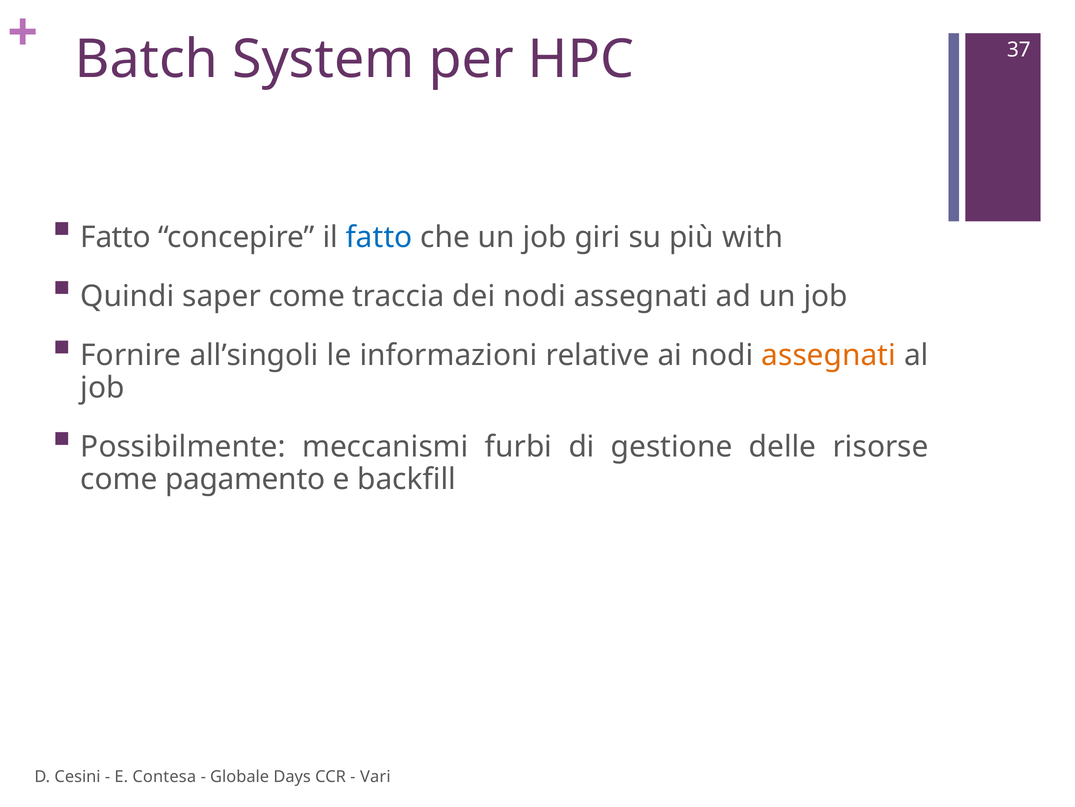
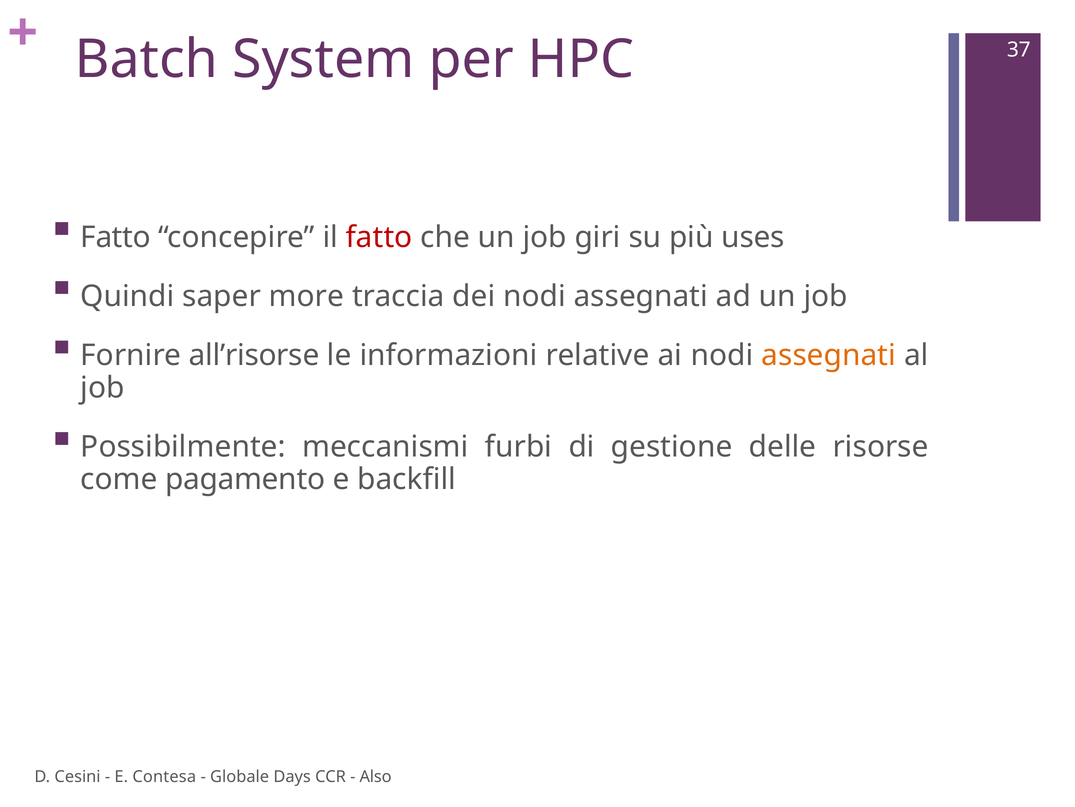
fatto colour: blue -> red (379, 237)
with: with -> uses (753, 237)
saper come: come -> more (307, 296)
all’singoli: all’singoli -> all’risorse (254, 355)
Vari: Vari -> Also (376, 776)
